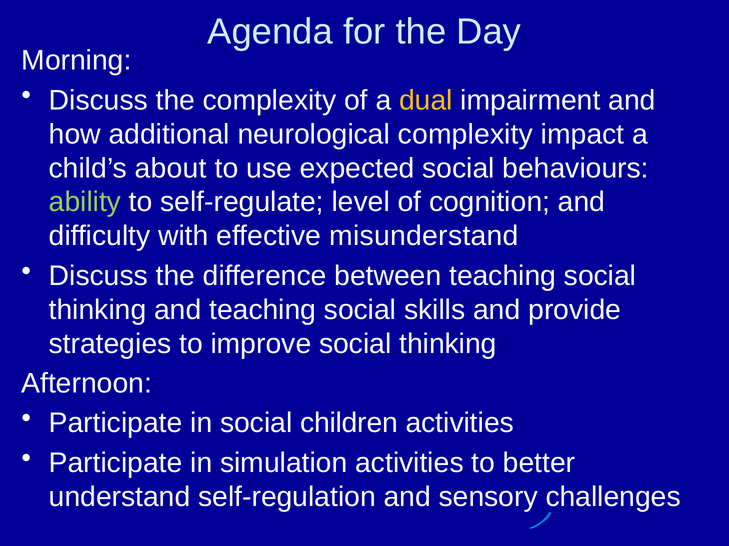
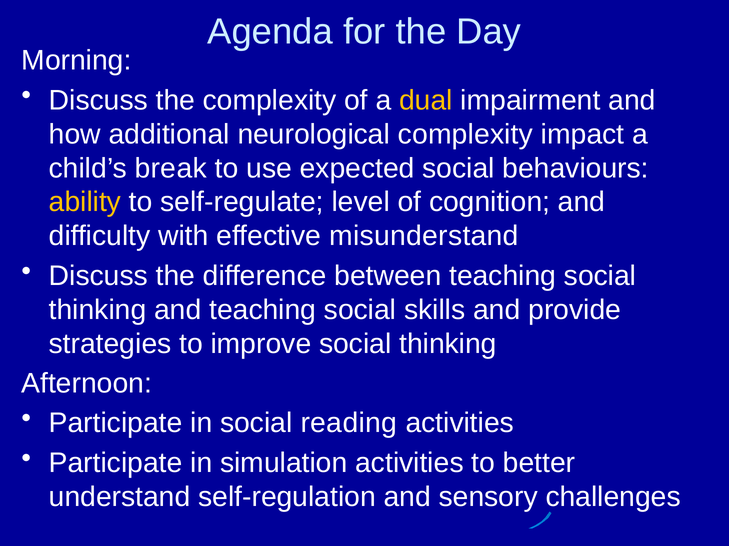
about: about -> break (171, 168)
ability colour: light green -> yellow (85, 202)
children: children -> reading (349, 424)
